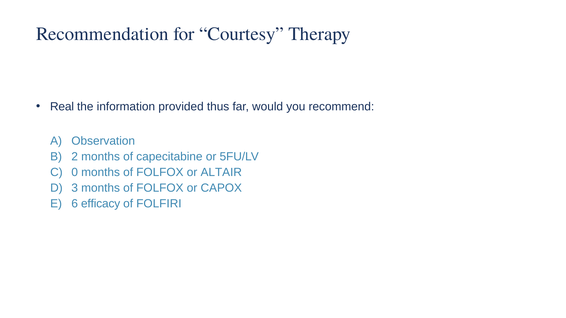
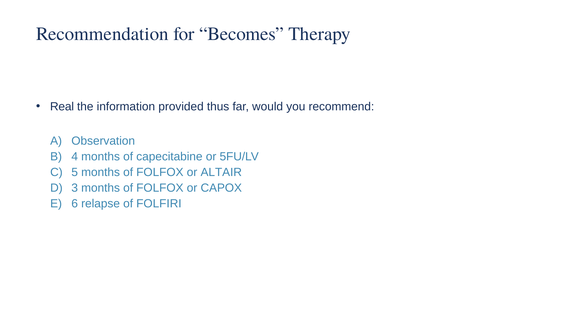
Courtesy: Courtesy -> Becomes (242, 34)
2: 2 -> 4 (75, 157)
0: 0 -> 5 (75, 172)
efficacy: efficacy -> relapse (101, 204)
